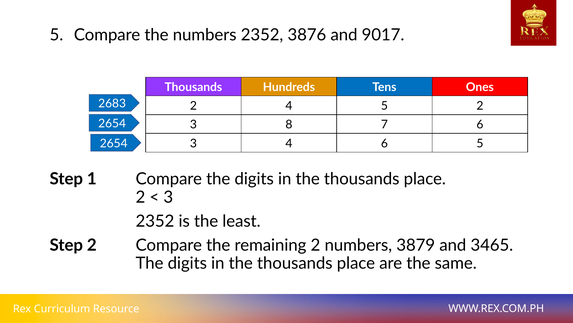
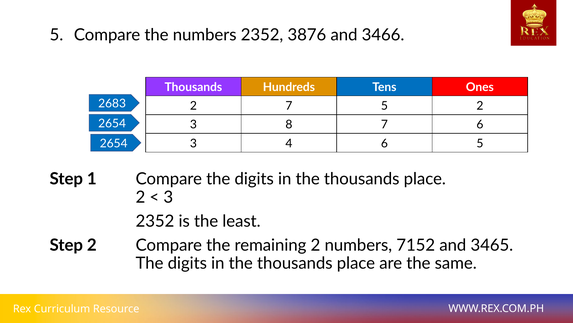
9017: 9017 -> 3466 (383, 35)
2 4: 4 -> 7 (289, 106)
3879: 3879 -> 7152 (416, 245)
